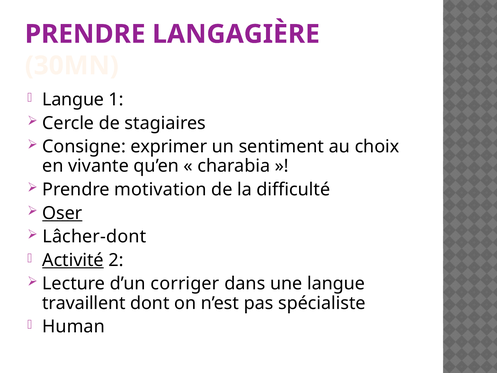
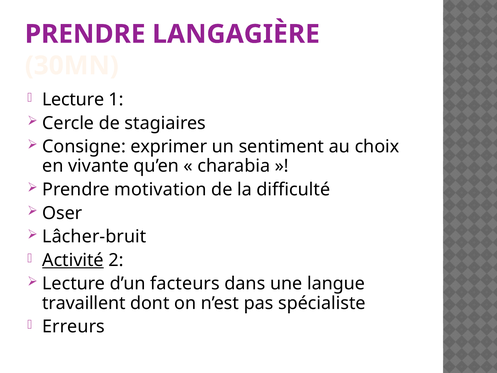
Langue: Langue -> Lecture (73, 100)
Oser underline: present -> none (62, 213)
Lâcher-dont: Lâcher-dont -> Lâcher-bruit (94, 236)
corriger: corriger -> facteurs (185, 284)
Human: Human -> Erreurs (74, 326)
